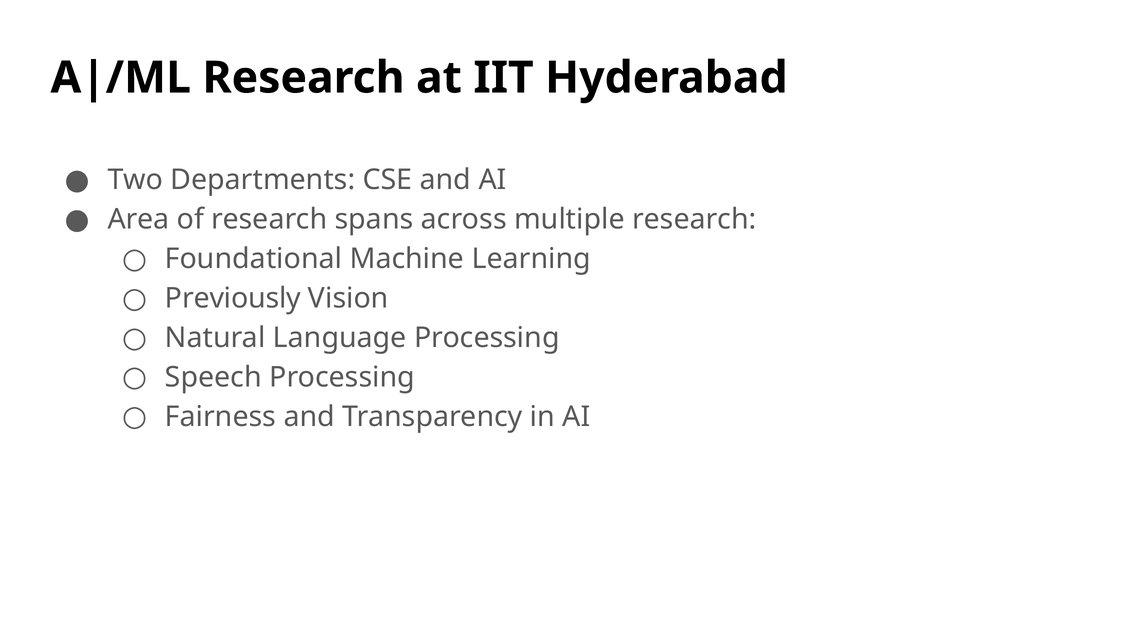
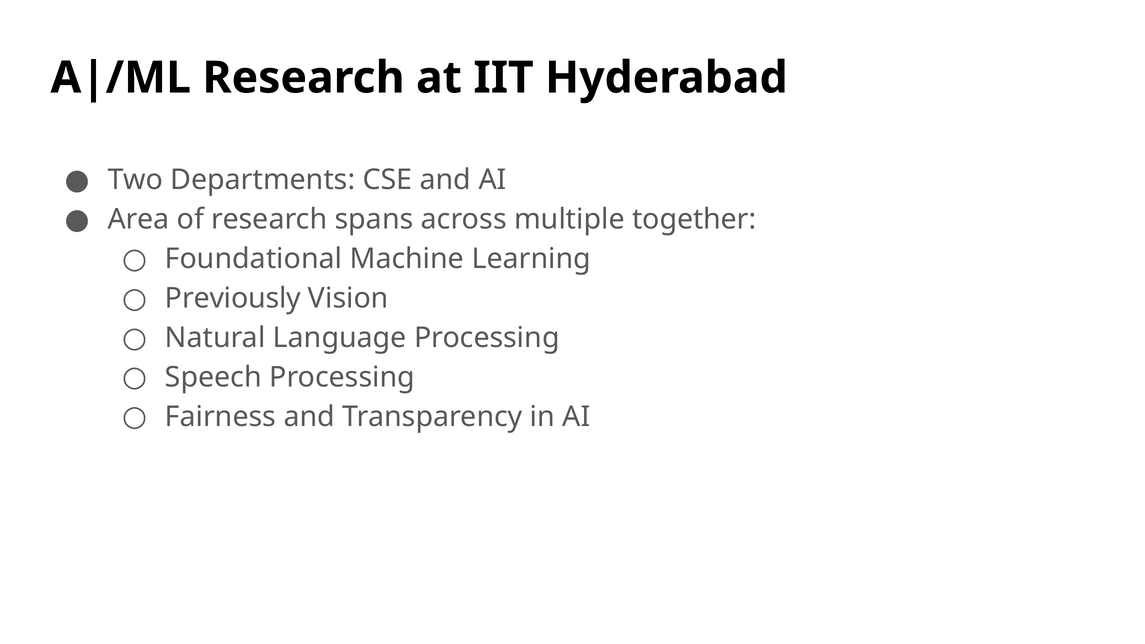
multiple research: research -> together (694, 220)
